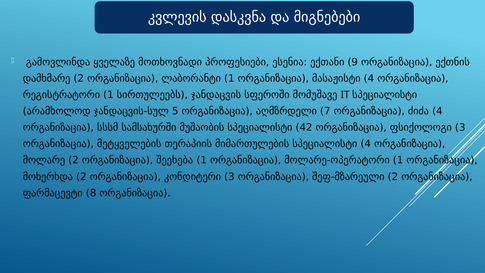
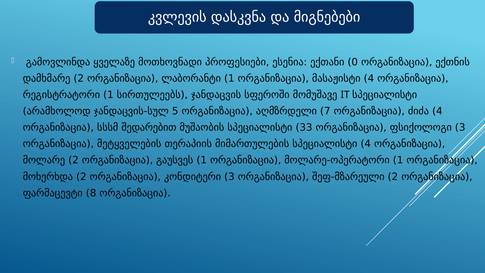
9: 9 -> 0 (353, 62)
სამსახურში: სამსახურში -> შედარებით (149, 127)
42: 42 -> 33 (304, 127)
შეეხება: შეეხება -> გაუსვეს (175, 160)
